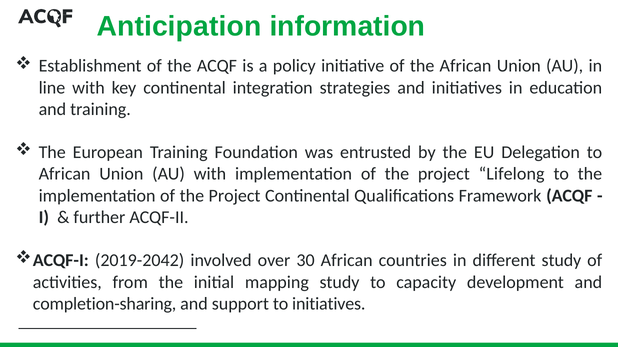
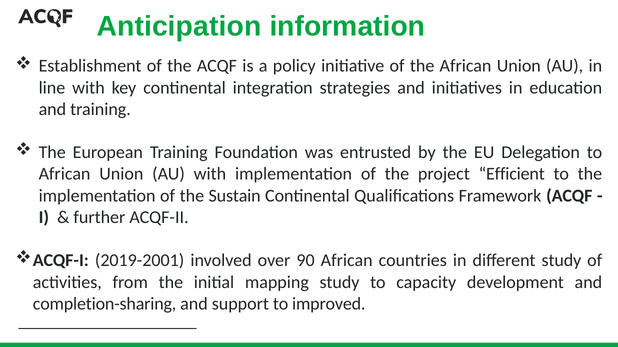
Lifelong: Lifelong -> Efficient (512, 174)
Project: Project -> Sustain (235, 196)
2019-2042: 2019-2042 -> 2019-2001 (140, 261)
30: 30 -> 90 (306, 261)
to initiatives: initiatives -> improved (329, 304)
